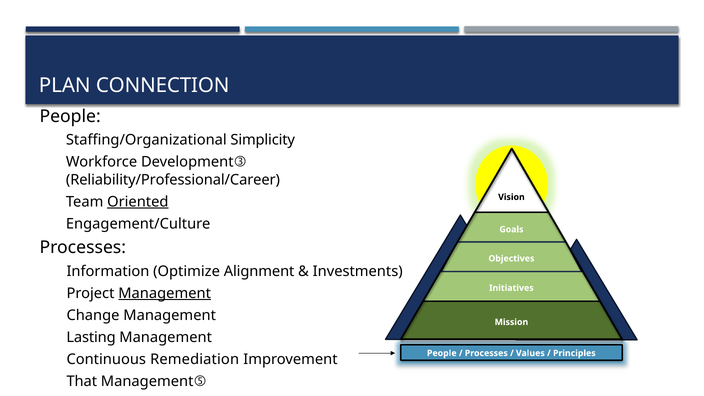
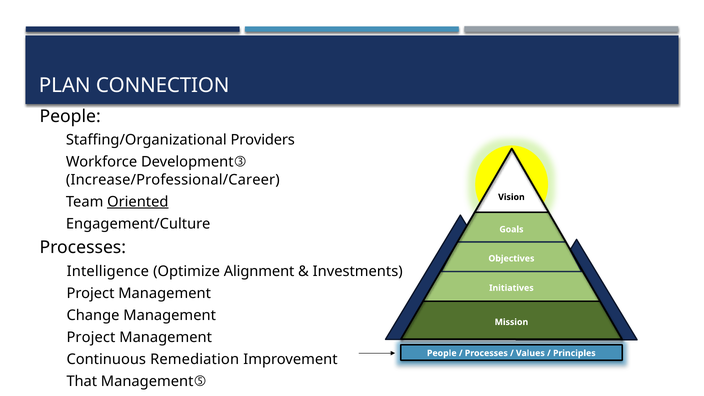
Simplicity: Simplicity -> Providers (263, 140)
Reliability/Professional/Career: Reliability/Professional/Career -> Increase/Professional/Career (173, 180)
Information: Information -> Intelligence (108, 271)
Management underline: present -> none (165, 293)
Lasting: Lasting -> Project (91, 337)
